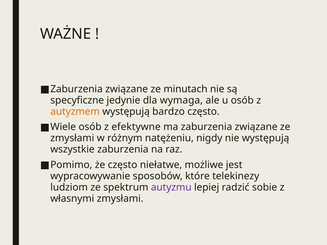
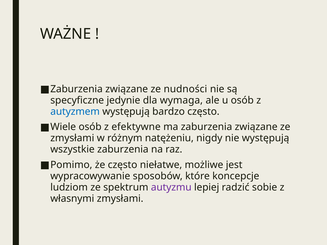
minutach: minutach -> nudności (185, 89)
autyzmem colour: orange -> blue (75, 112)
telekinezy: telekinezy -> koncepcje (236, 176)
